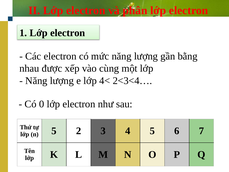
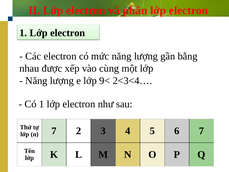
4<: 4< -> 9< (105, 81)
Có 0: 0 -> 1 (42, 104)
n 5: 5 -> 7 (54, 131)
